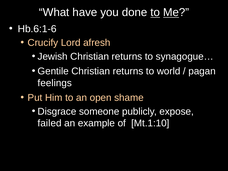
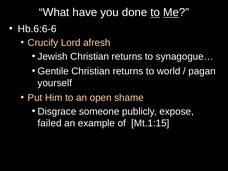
Hb.6:1-6: Hb.6:1-6 -> Hb.6:6-6 (37, 29)
feelings: feelings -> yourself (55, 83)
Mt.1:10: Mt.1:10 -> Mt.1:15 (150, 123)
